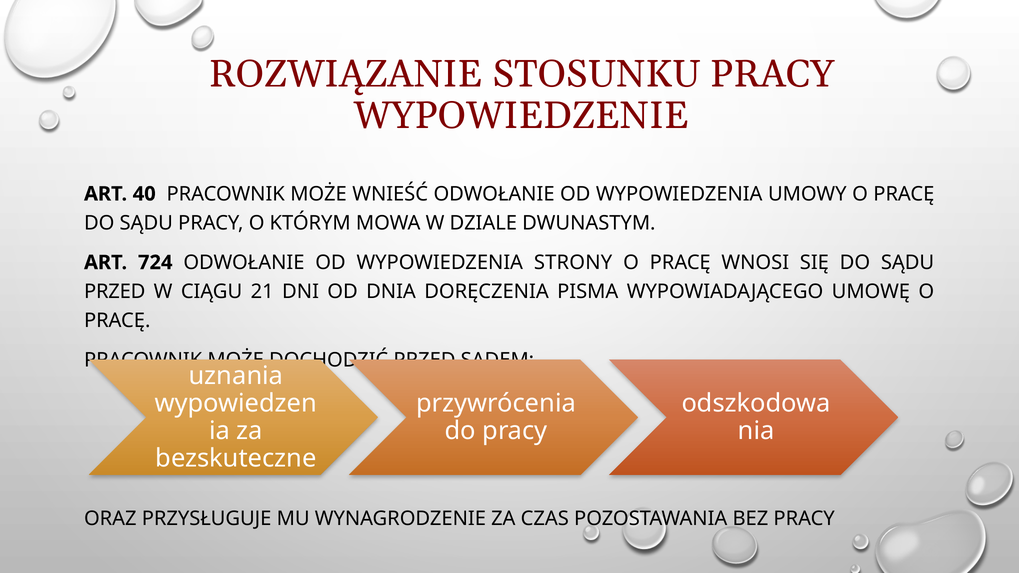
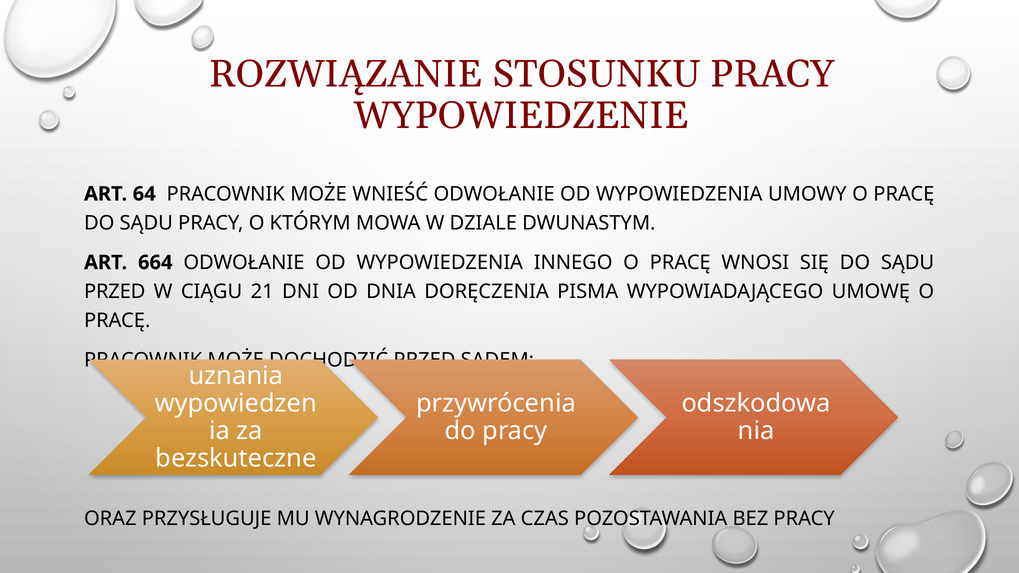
40: 40 -> 64 (144, 194)
724: 724 -> 664 (155, 263)
STRONY: STRONY -> INNEGO (573, 263)
